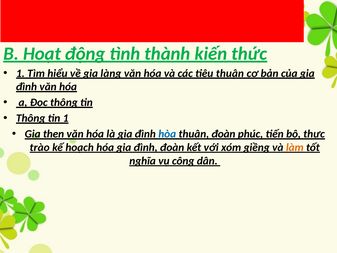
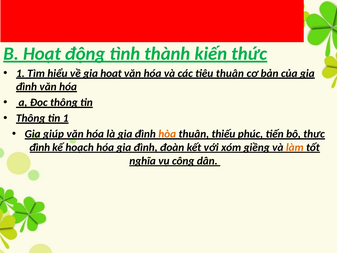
gia làng: làng -> hoạt (111, 73)
then: then -> giúp (53, 134)
hòa colour: blue -> orange (167, 134)
thuận đoàn: đoàn -> thiếu (223, 134)
trào: trào -> đình (40, 147)
